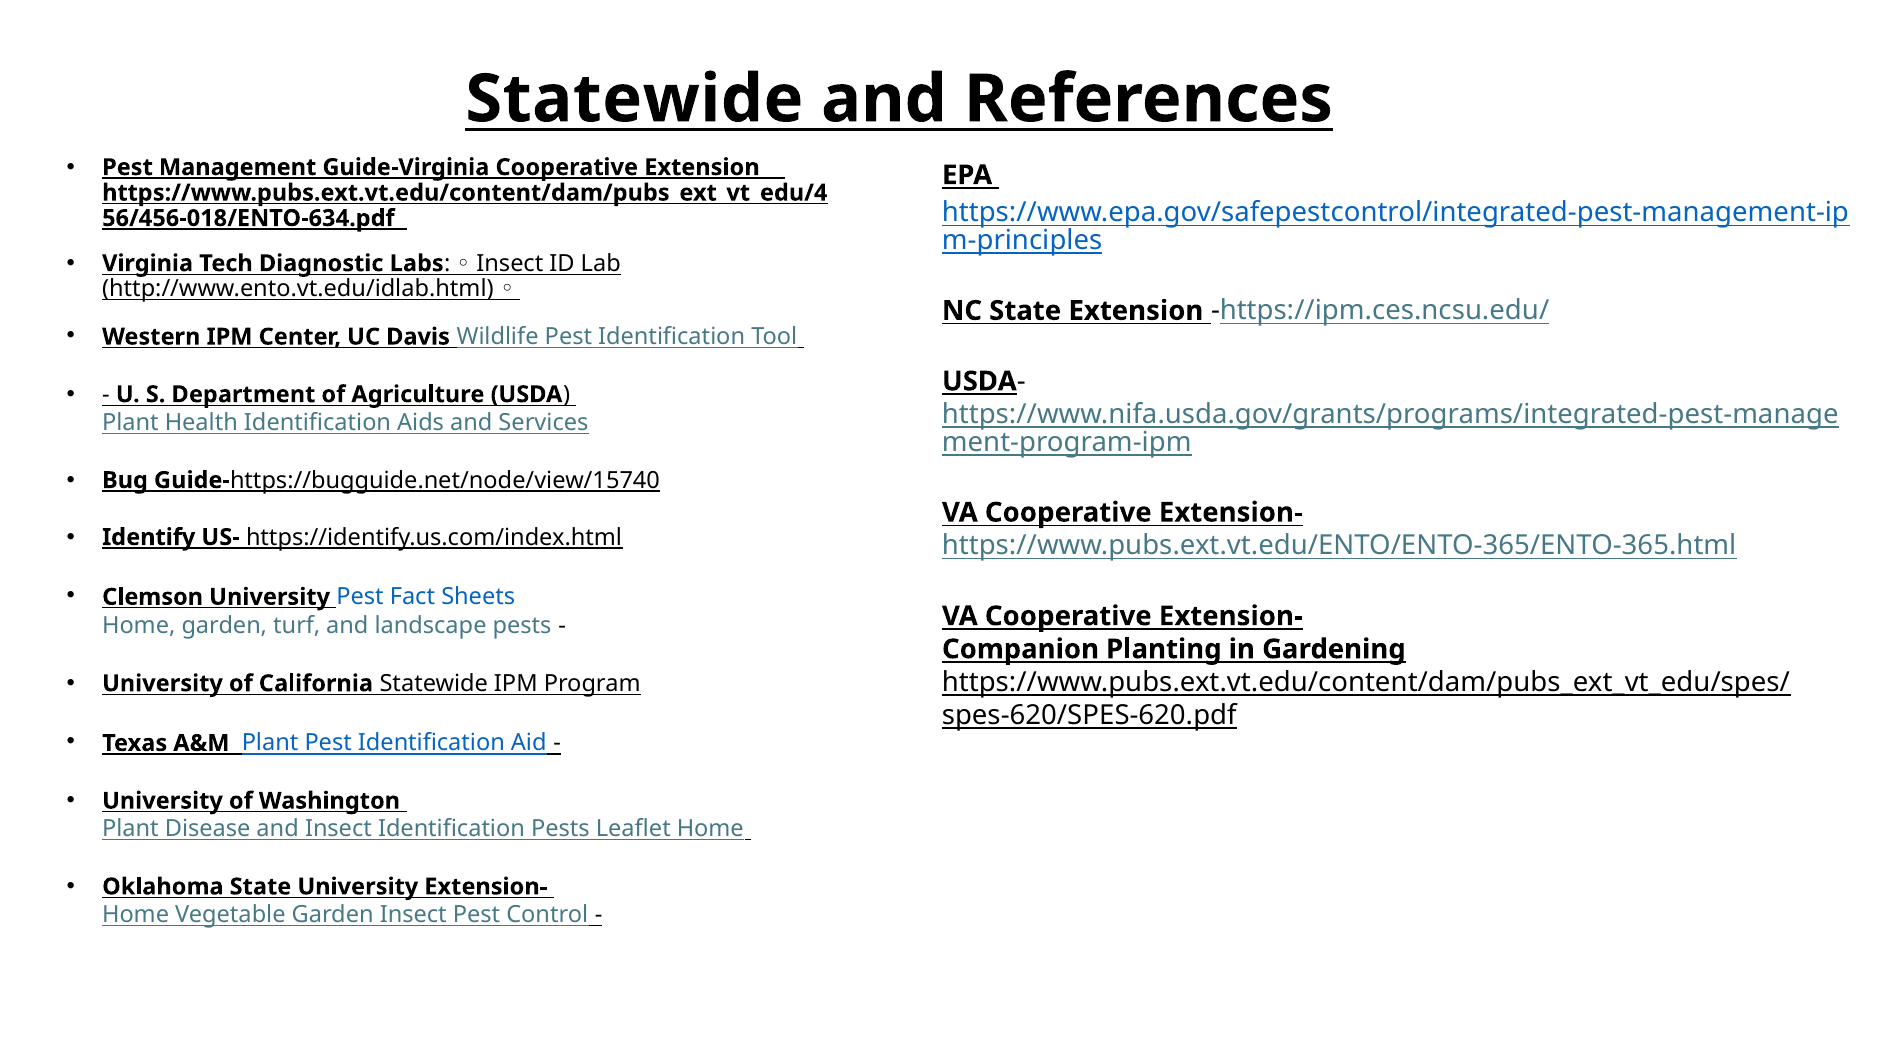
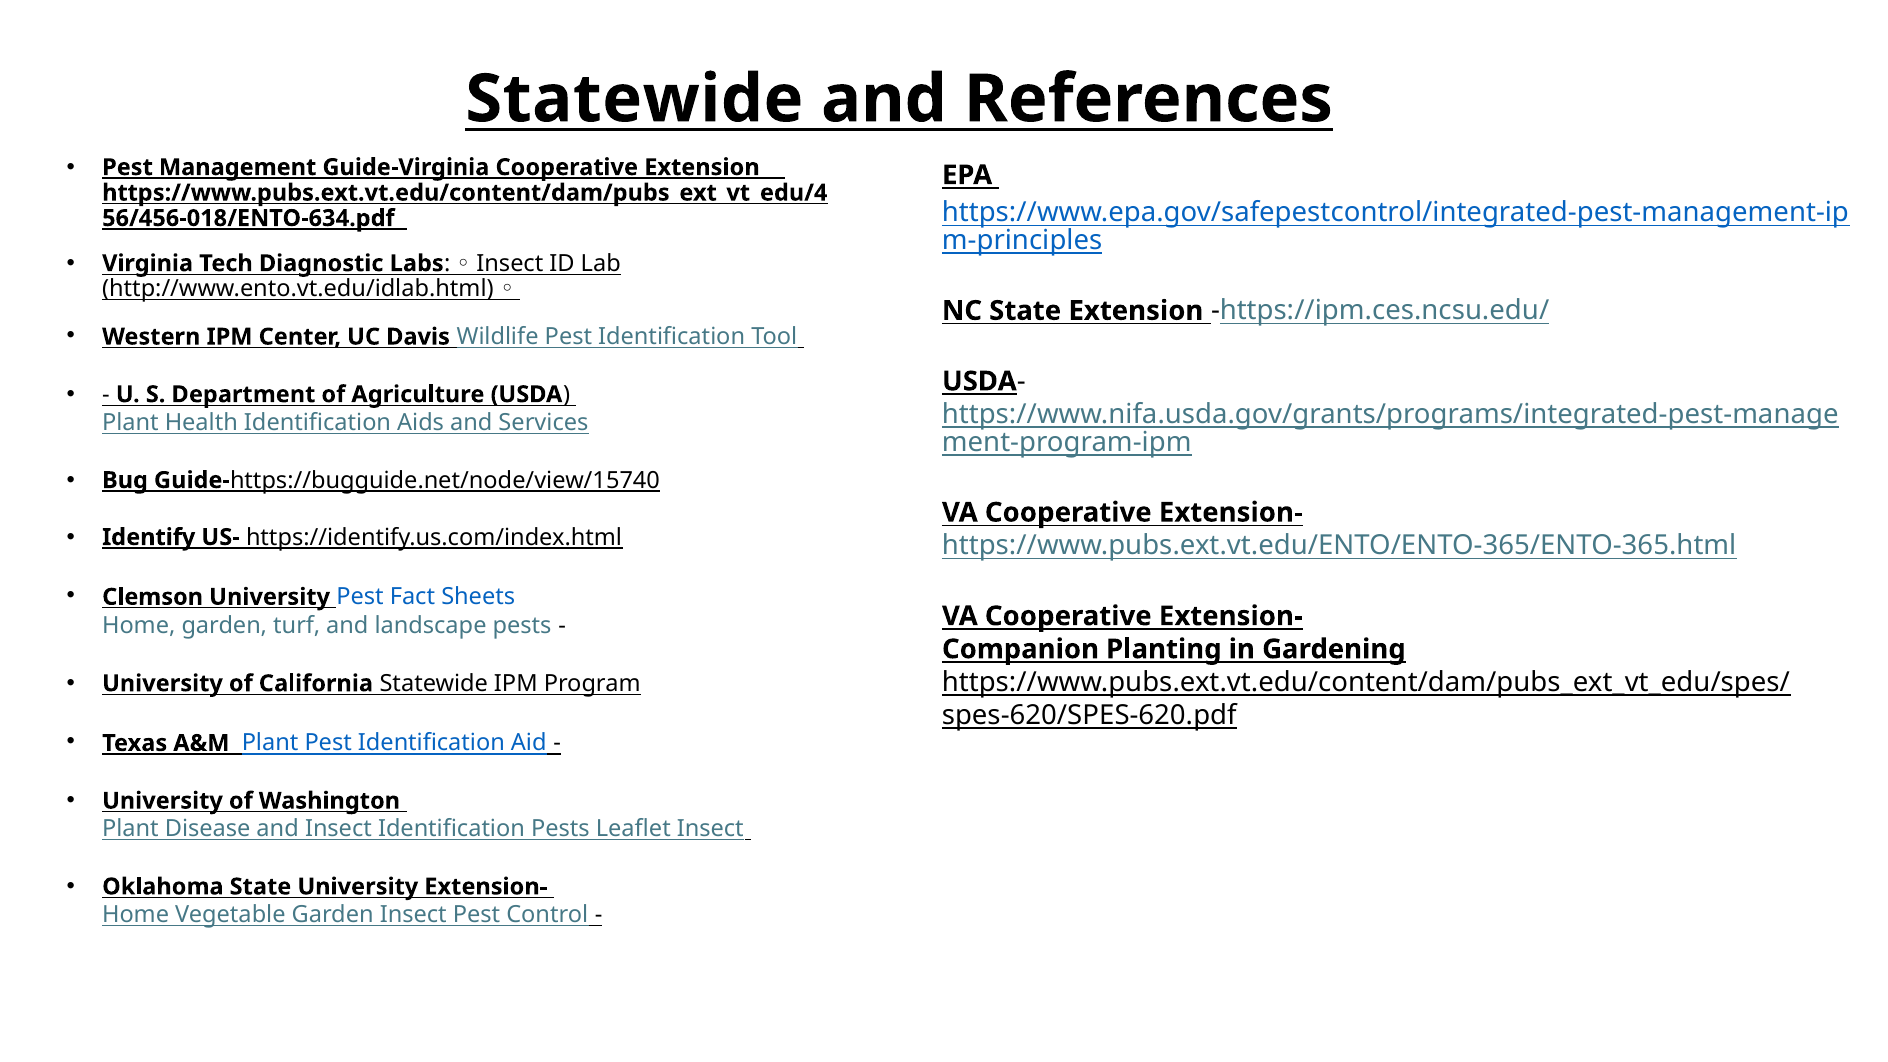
Leaflet Home: Home -> Insect (710, 829)
